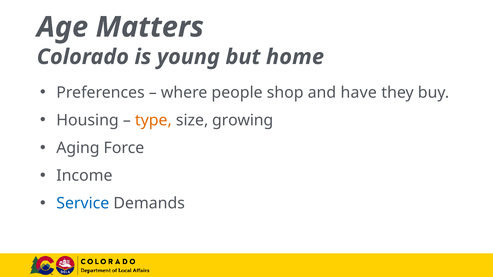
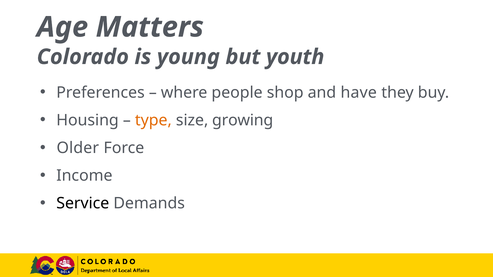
home: home -> youth (295, 57)
Aging: Aging -> Older (78, 148)
Service colour: blue -> black (83, 204)
